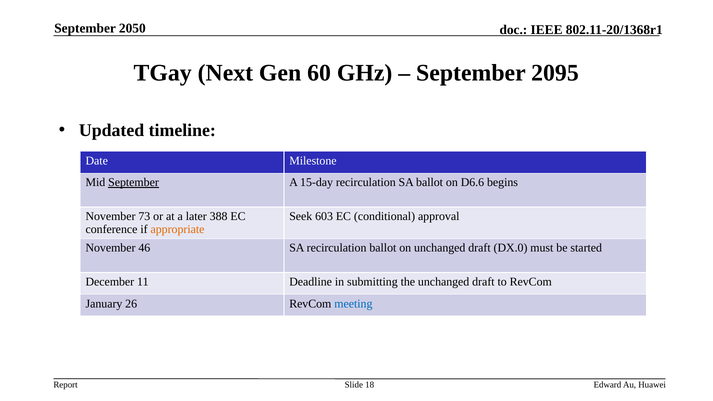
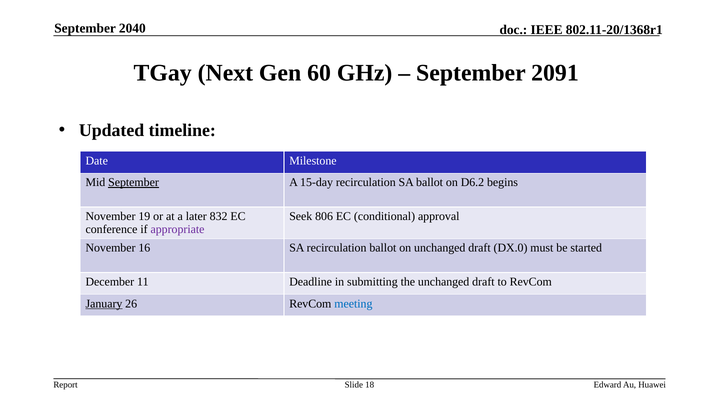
2050: 2050 -> 2040 (132, 28)
2095: 2095 -> 2091 (555, 73)
D6.6: D6.6 -> D6.2 (472, 182)
73: 73 -> 19 (144, 216)
388: 388 -> 832 (219, 216)
603: 603 -> 806 (324, 216)
appropriate colour: orange -> purple (177, 230)
46: 46 -> 16 (144, 248)
January underline: none -> present (104, 304)
